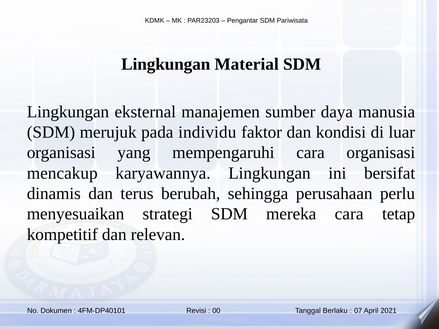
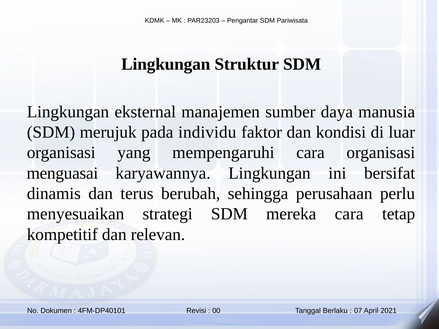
Material: Material -> Struktur (247, 64)
mencakup: mencakup -> menguasai (62, 173)
